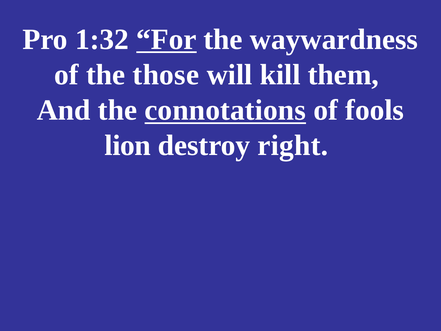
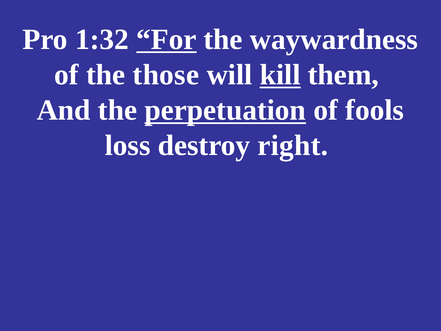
kill underline: none -> present (280, 75)
connotations: connotations -> perpetuation (225, 110)
lion: lion -> loss (128, 145)
